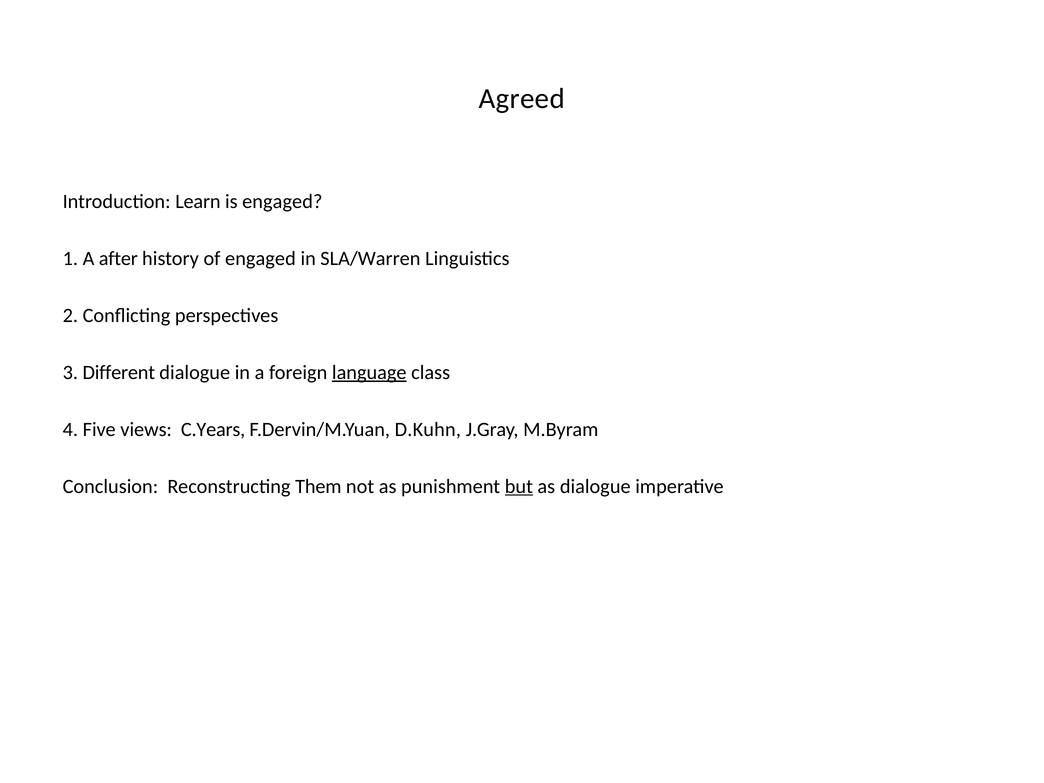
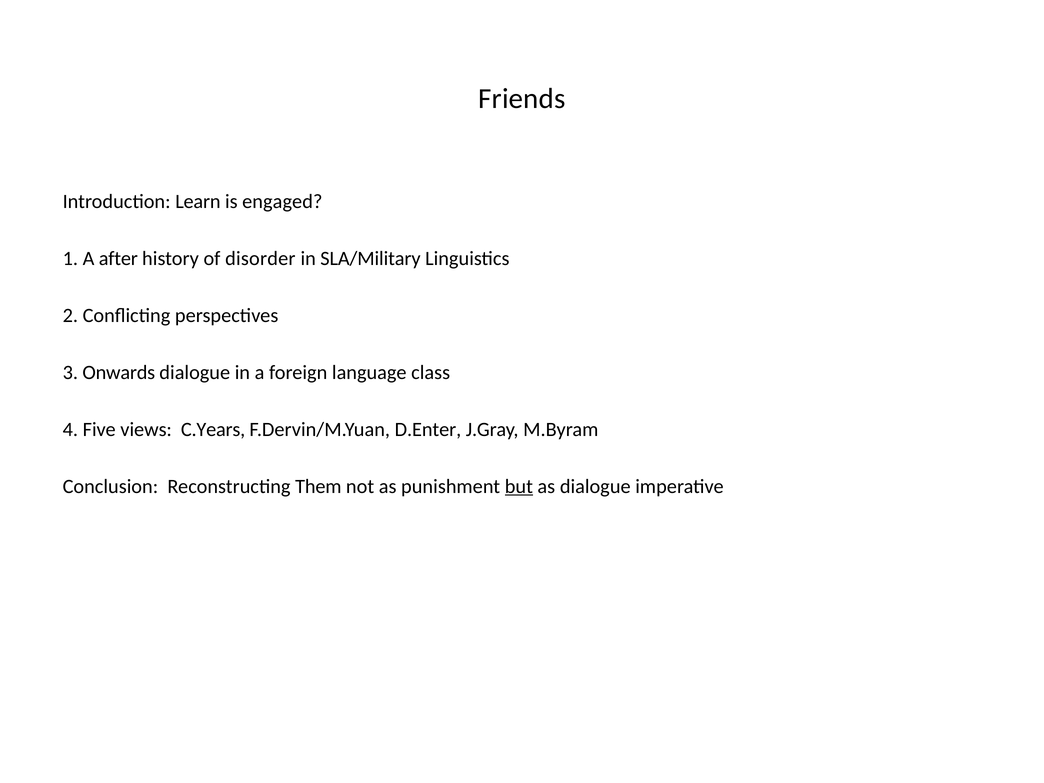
Agreed: Agreed -> Friends (522, 99)
of engaged: engaged -> disorder (260, 259)
SLA/Warren: SLA/Warren -> SLA/Military (370, 259)
Different: Different -> Onwards (119, 372)
language underline: present -> none (369, 372)
D.Kuhn: D.Kuhn -> D.Enter (428, 429)
